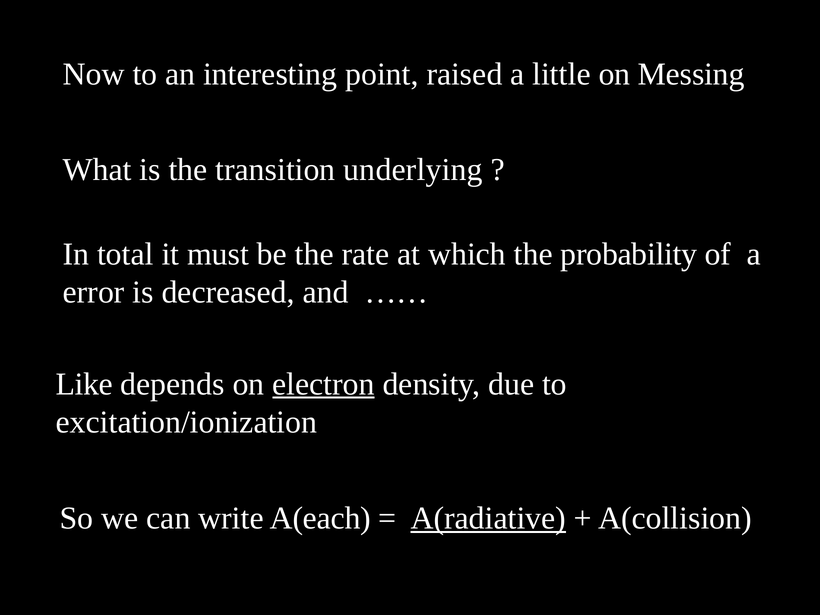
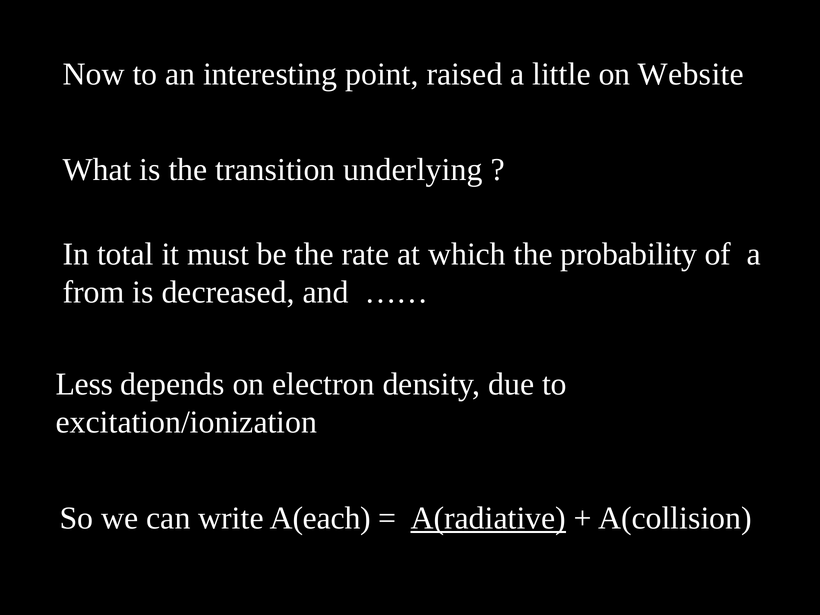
Messing: Messing -> Website (691, 74)
error: error -> from (94, 292)
Like: Like -> Less (84, 384)
electron underline: present -> none (323, 384)
